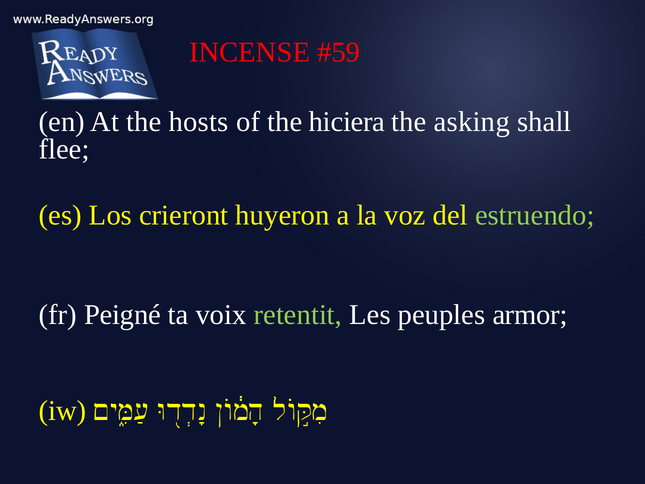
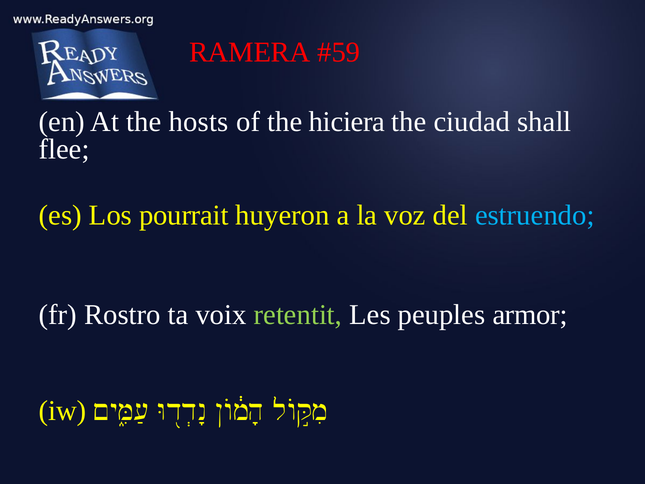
INCENSE: INCENSE -> RAMERA (250, 52)
asking: asking -> ciudad (472, 122)
crieront: crieront -> pourrait (184, 215)
estruendo colour: light green -> light blue (535, 215)
Peigné: Peigné -> Rostro (122, 315)
